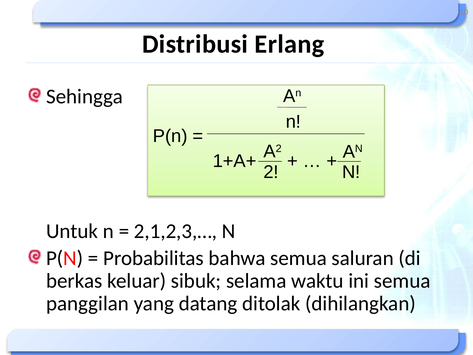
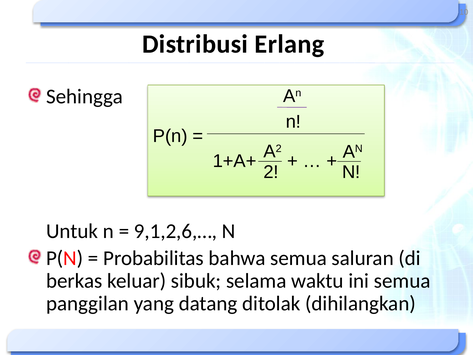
2,1,2,3,…: 2,1,2,3,… -> 9,1,2,6,… (176, 231)
